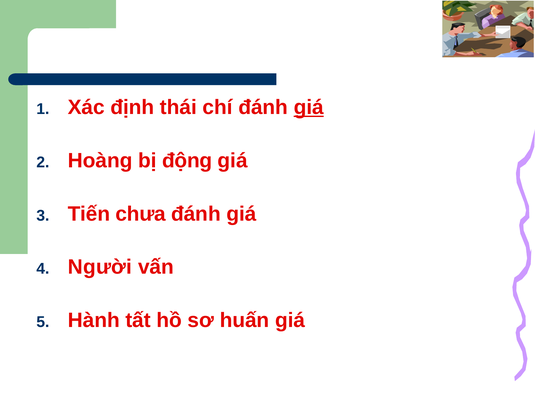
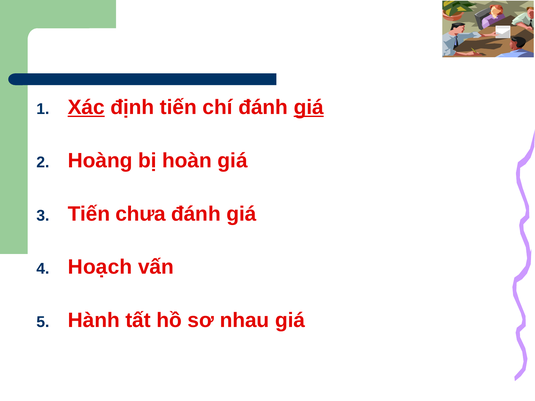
Xác underline: none -> present (86, 107)
định thái: thái -> tiến (178, 107)
động: động -> hoàn (187, 161)
Người: Người -> Hoạch (100, 267)
huấn: huấn -> nhau (245, 321)
